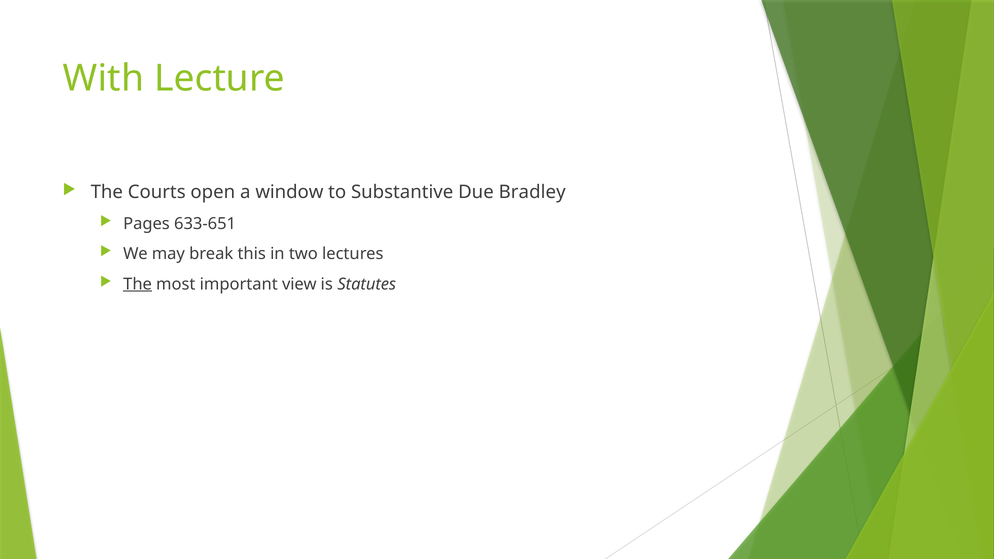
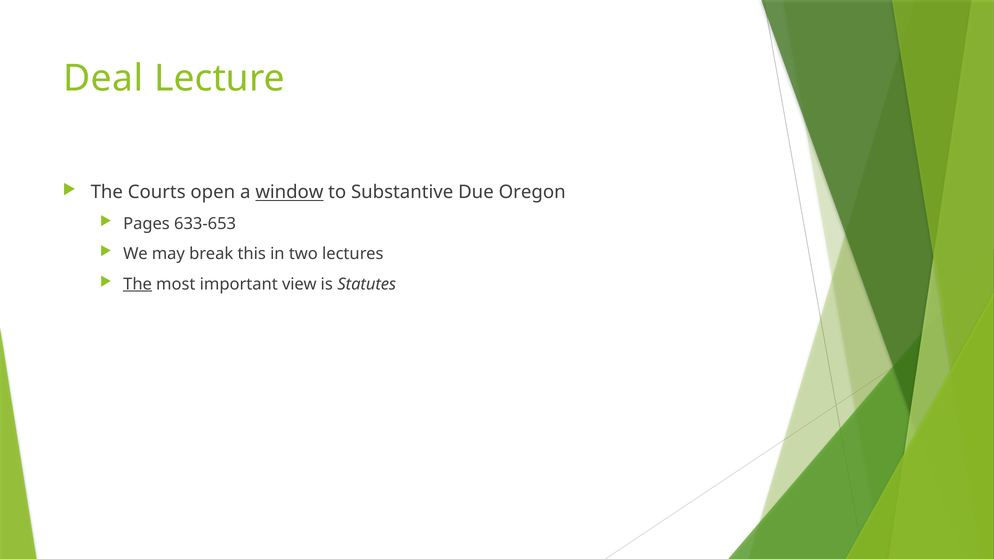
With: With -> Deal (103, 78)
window underline: none -> present (289, 192)
Bradley: Bradley -> Oregon (532, 192)
633-651: 633-651 -> 633-653 (205, 224)
